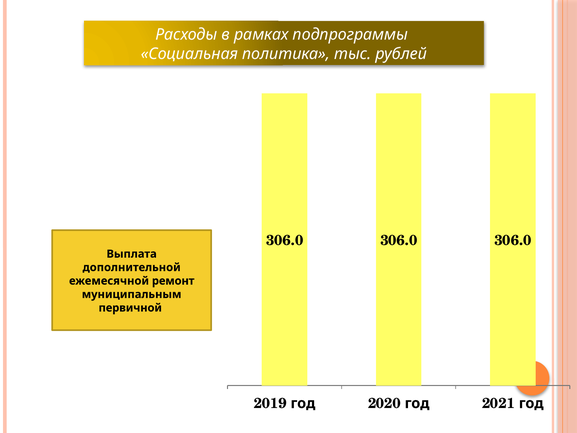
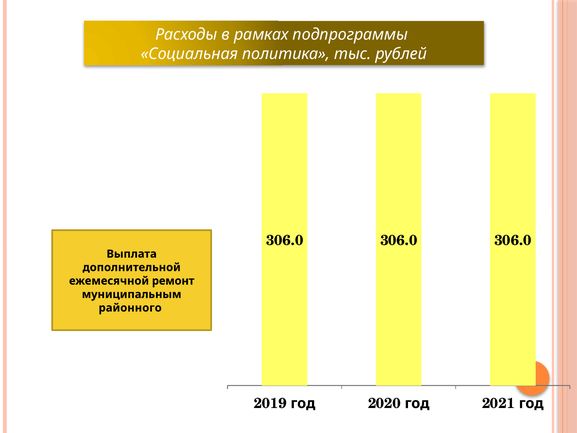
первичной: первичной -> районного (130, 308)
